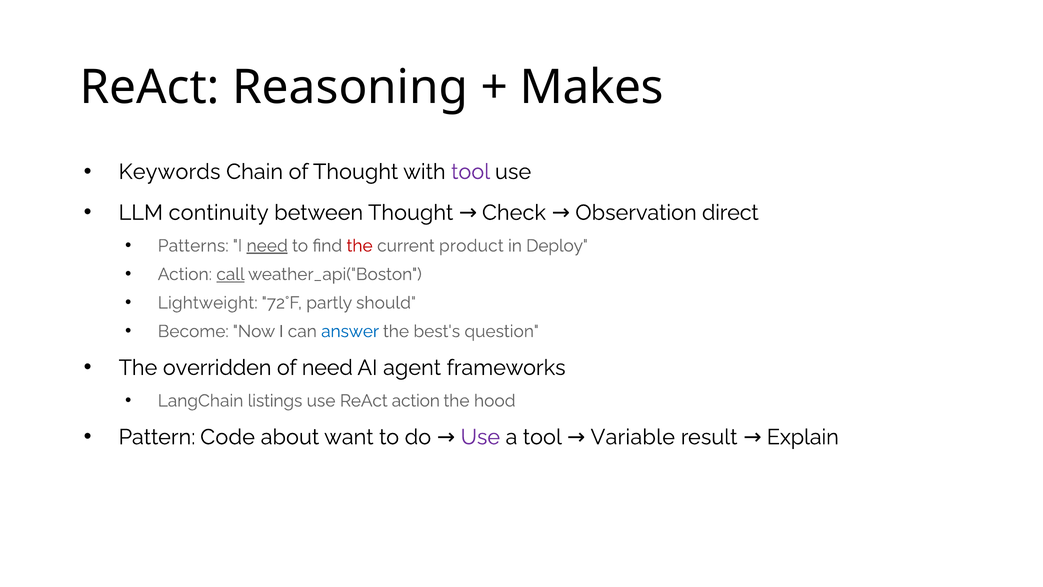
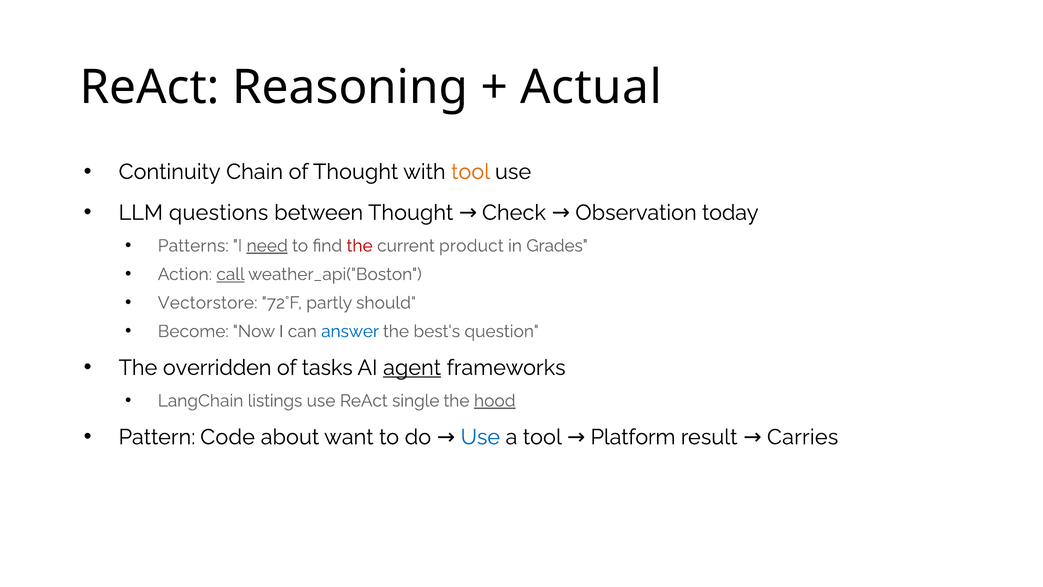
Makes: Makes -> Actual (591, 88)
Keywords: Keywords -> Continuity (170, 172)
tool colour: purple -> orange (471, 172)
continuity: continuity -> questions (219, 213)
direct: direct -> today (730, 213)
Deploy: Deploy -> Grades (557, 246)
Lightweight: Lightweight -> Vectorstore (208, 303)
of need: need -> tasks (327, 368)
agent underline: none -> present (412, 368)
ReAct action: action -> single (416, 401)
hood underline: none -> present (495, 401)
Use colour: purple -> blue (480, 437)
Variable: Variable -> Platform (633, 437)
Explain: Explain -> Carries (803, 437)
